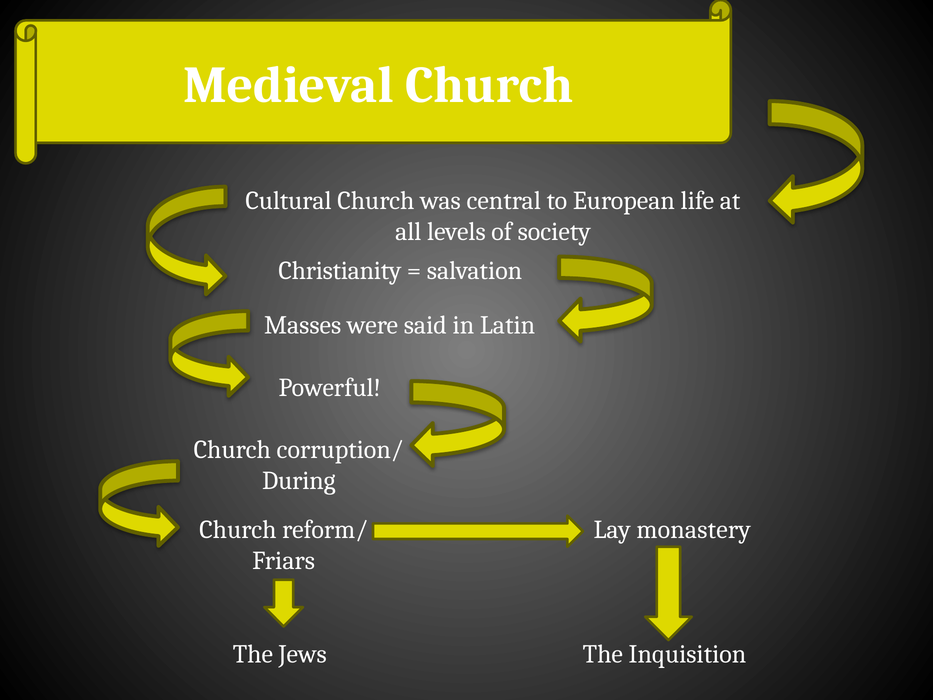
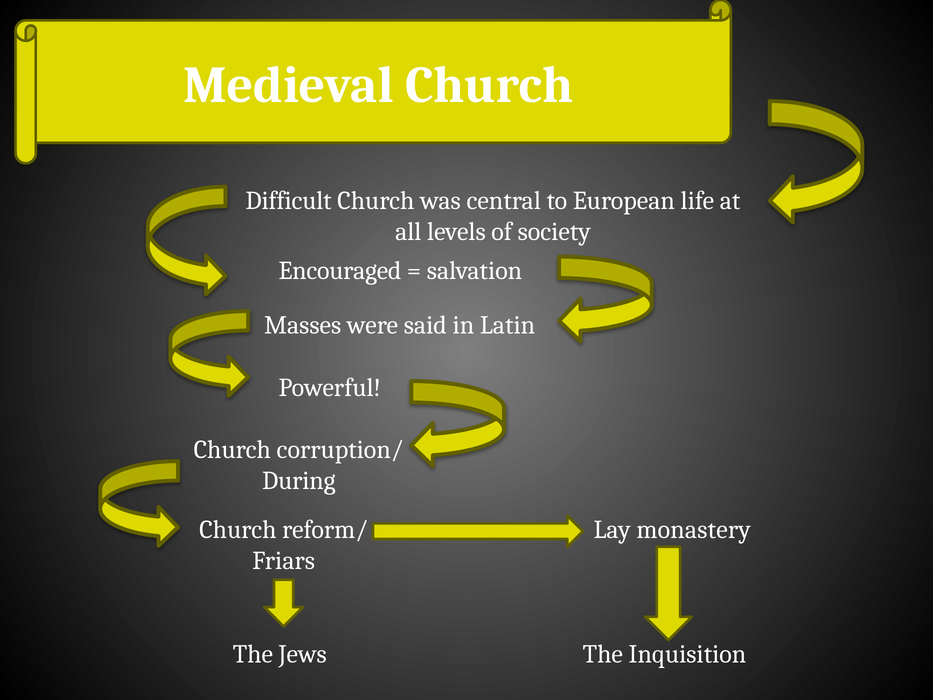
Cultural: Cultural -> Difficult (289, 201)
Christianity: Christianity -> Encouraged (340, 271)
